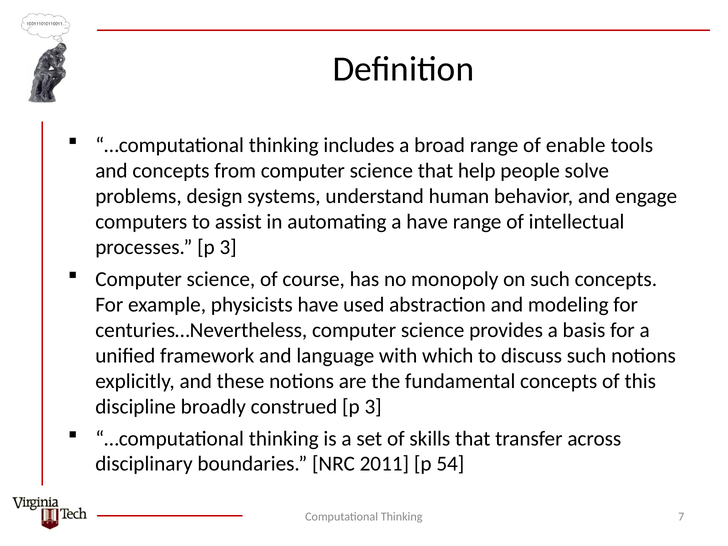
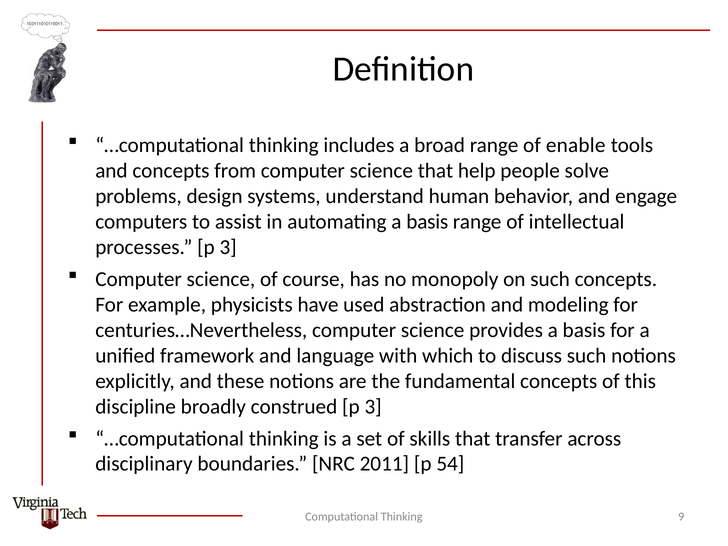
automating a have: have -> basis (427, 222)
7: 7 -> 9 (681, 517)
